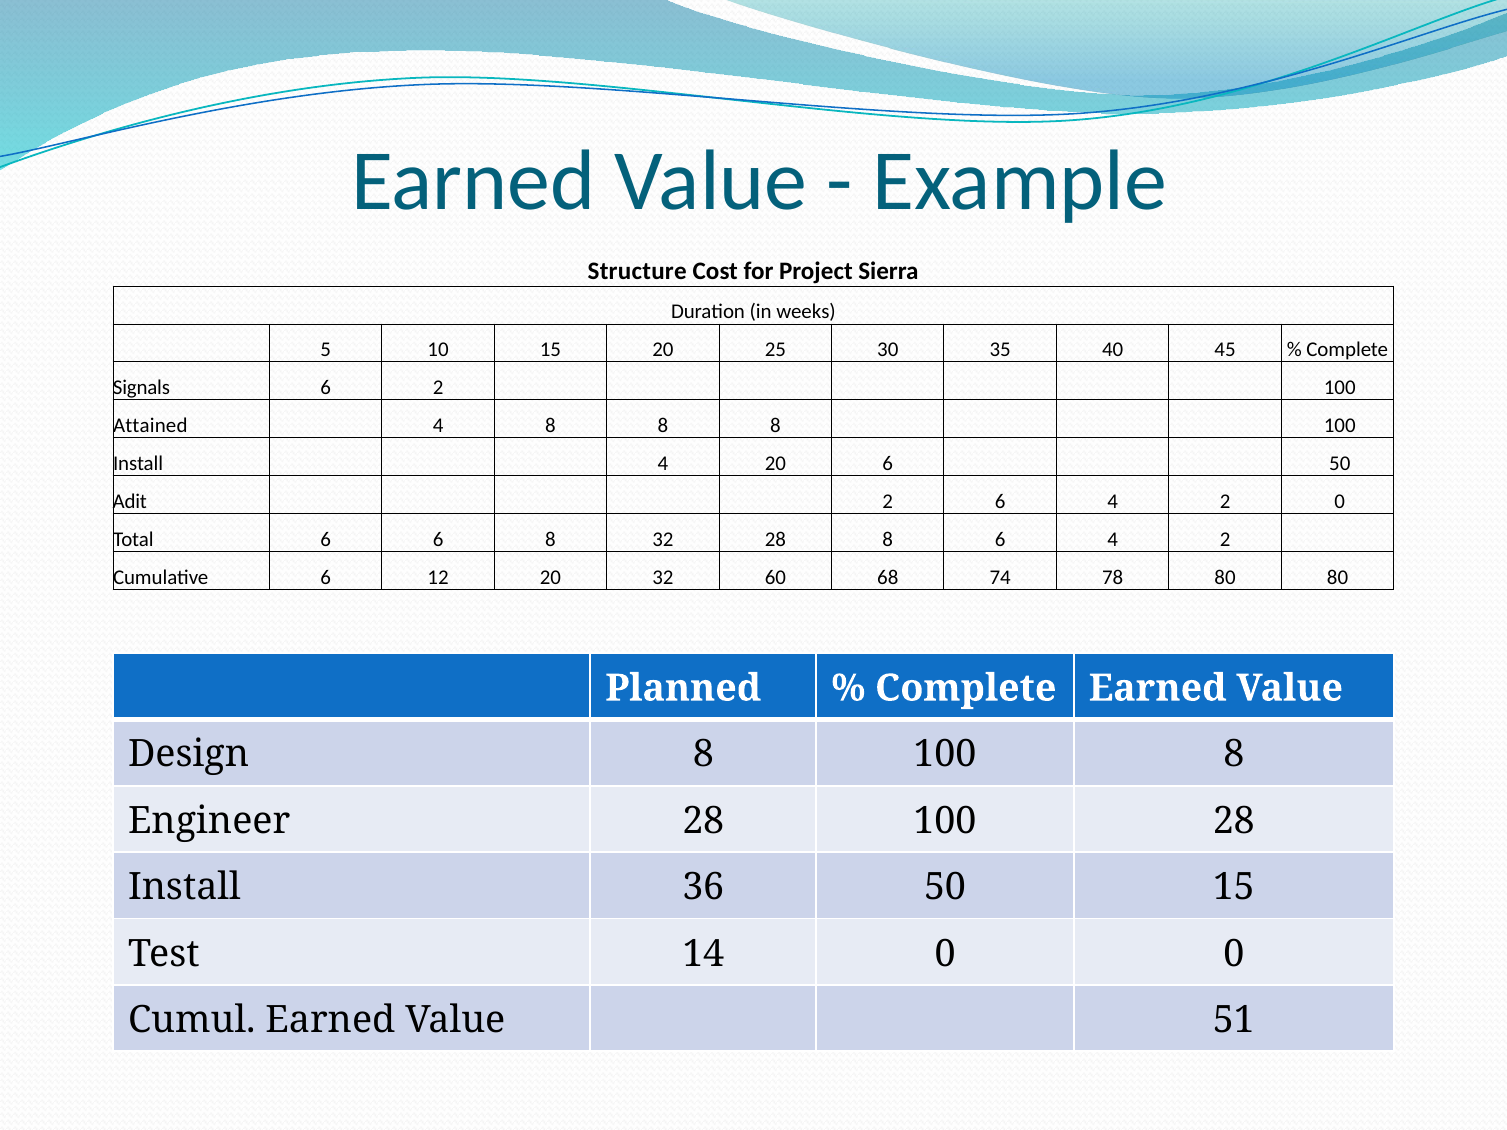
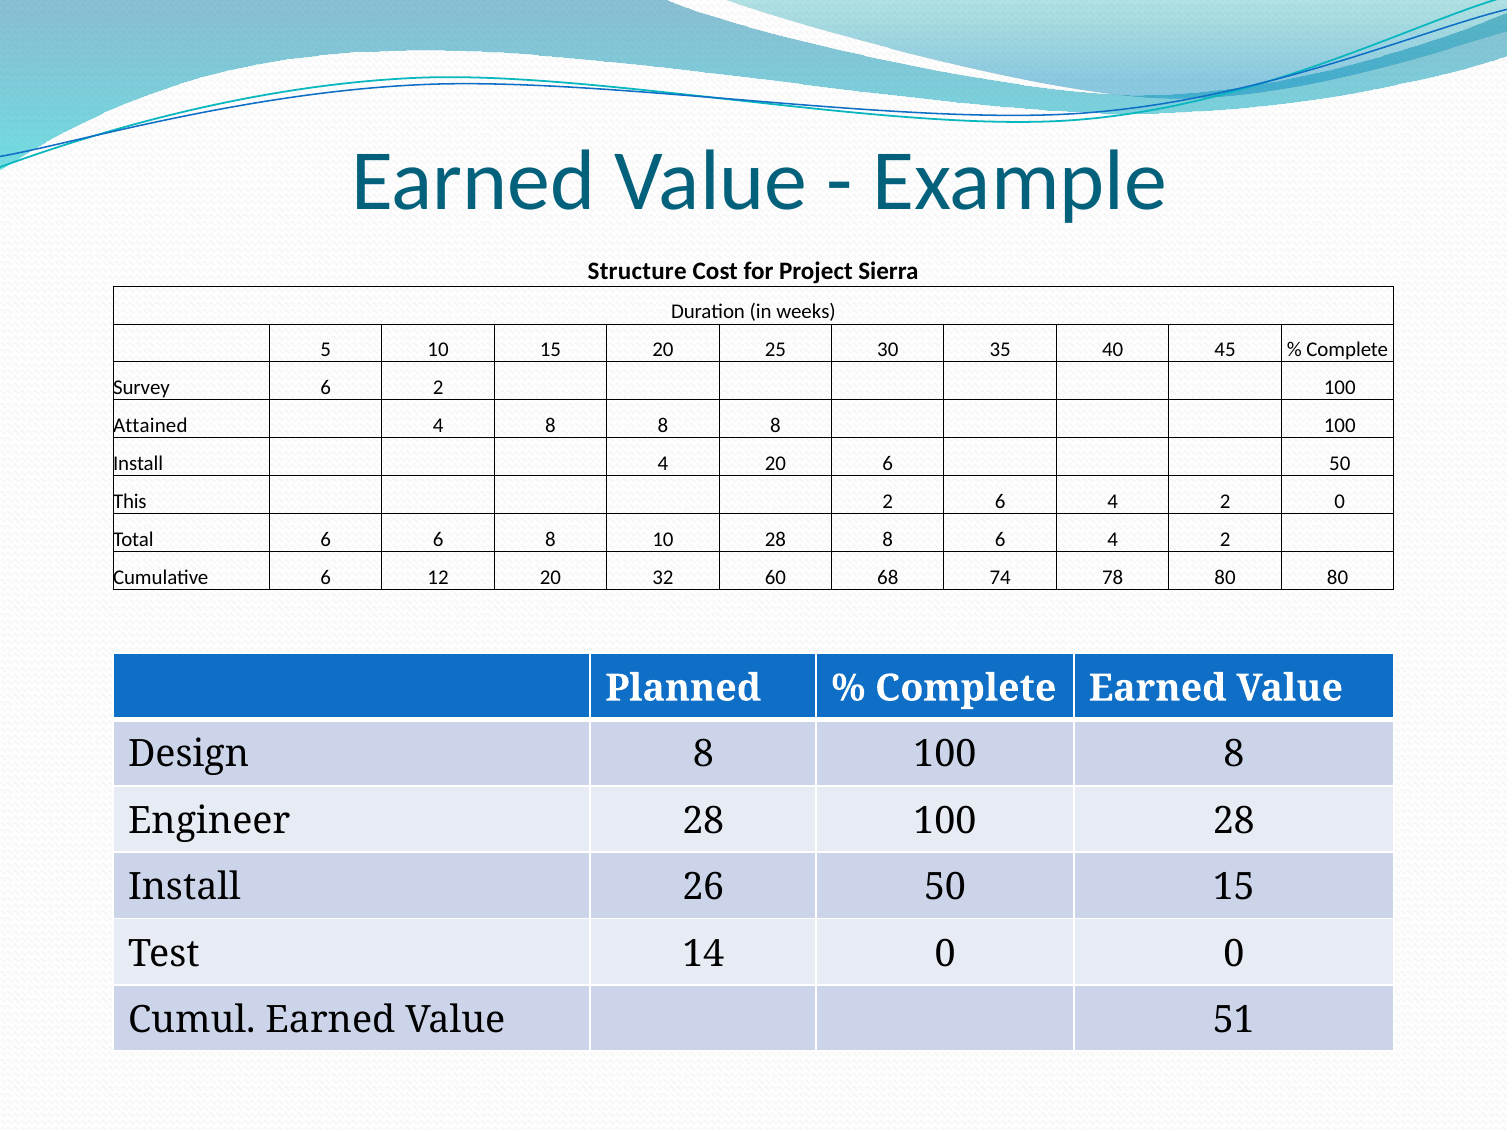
Signals: Signals -> Survey (141, 388)
Adit: Adit -> This (130, 501)
8 32: 32 -> 10 (663, 539)
36: 36 -> 26 (703, 887)
